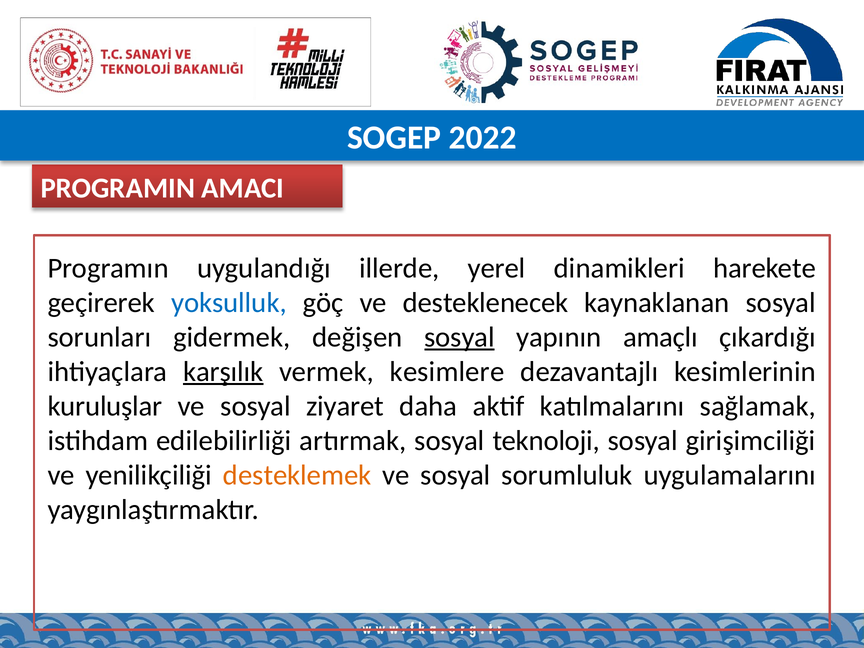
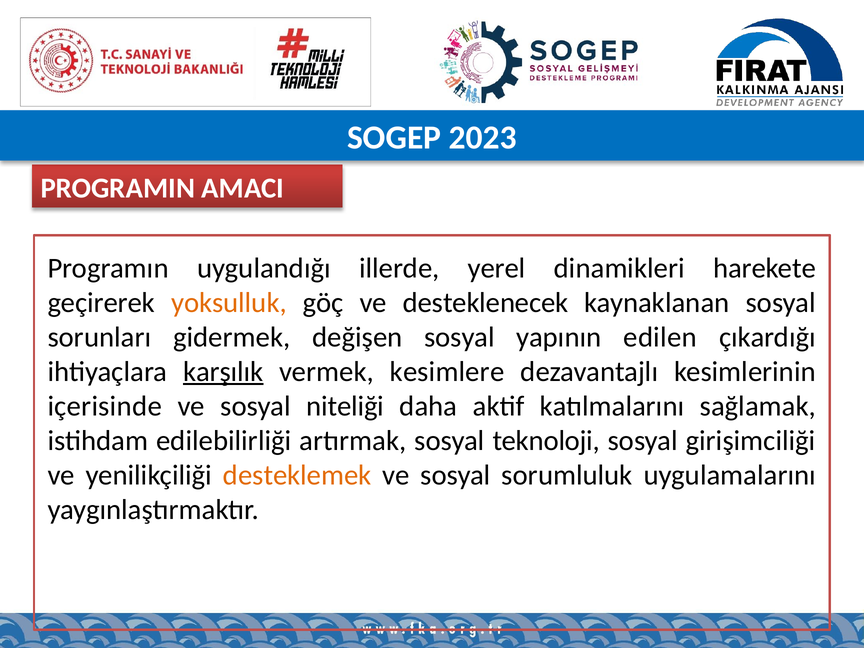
2022: 2022 -> 2023 (483, 138)
yoksulluk colour: blue -> orange (229, 303)
sosyal underline: present -> none (460, 337)
amaçlı: amaçlı -> edilen (660, 337)
kuruluşlar: kuruluşlar -> içerisinde (105, 406)
ziyaret: ziyaret -> niteliği (345, 406)
